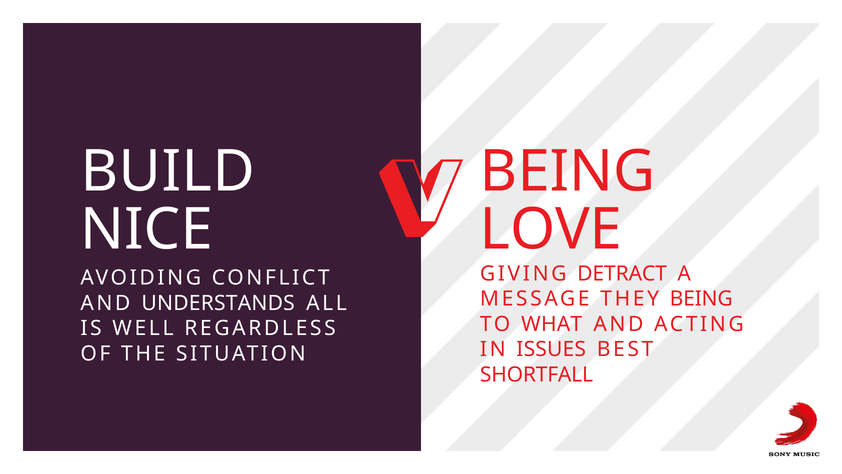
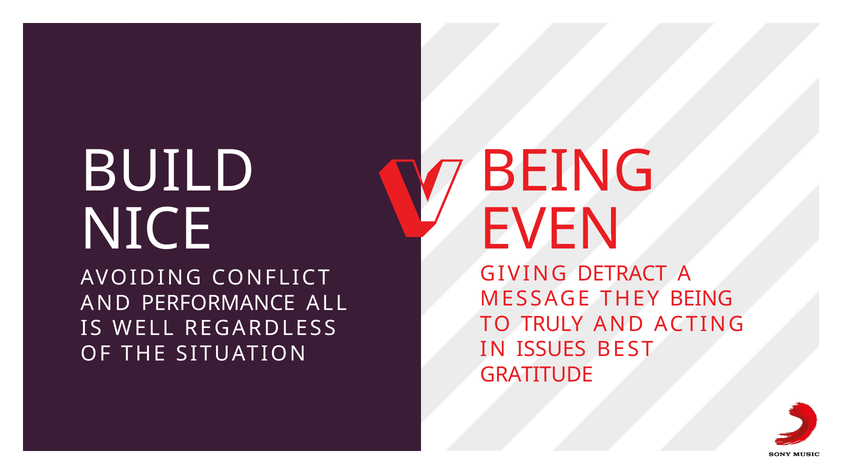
LOVE: LOVE -> EVEN (551, 229)
UNDERSTANDS: UNDERSTANDS -> PERFORMANCE (218, 303)
WHAT: WHAT -> TRULY (552, 324)
SHORTFALL: SHORTFALL -> GRATITUDE (537, 374)
